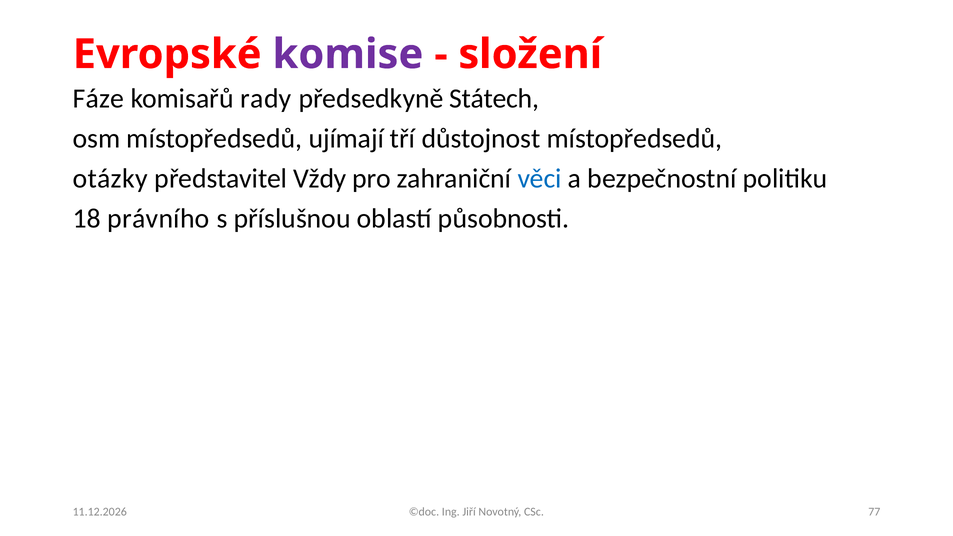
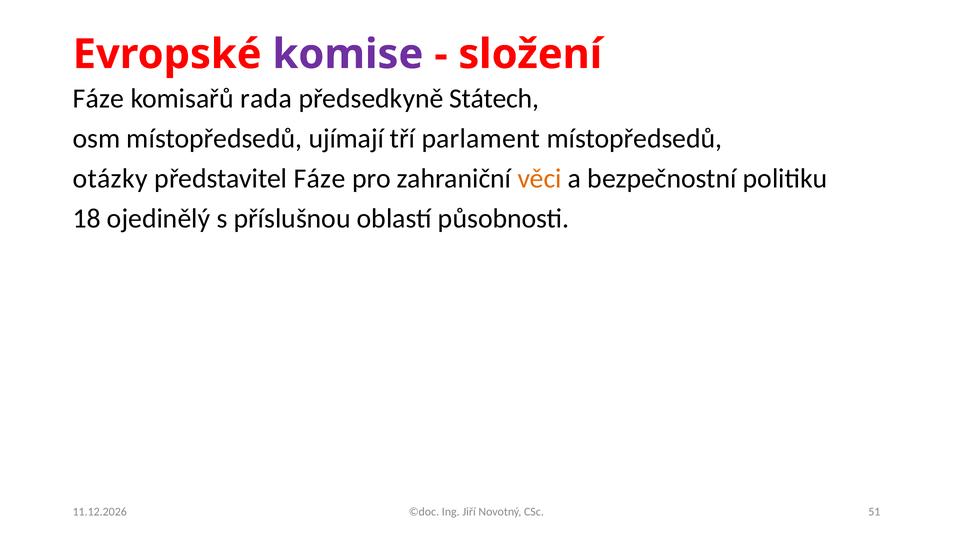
rady: rady -> rada (266, 99)
důstojnost: důstojnost -> parlament (481, 138)
představitel Vždy: Vždy -> Fáze (320, 178)
věci colour: blue -> orange (540, 178)
právního: právního -> ojedinělý (159, 218)
77: 77 -> 51 (874, 512)
